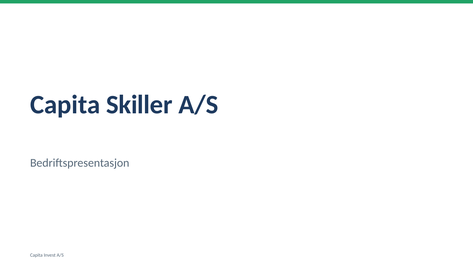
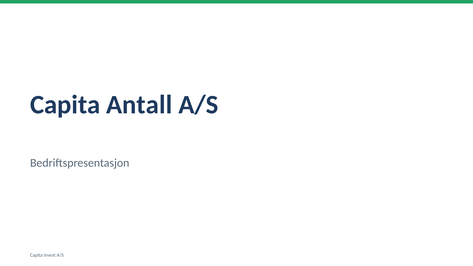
Skiller: Skiller -> Antall (139, 105)
